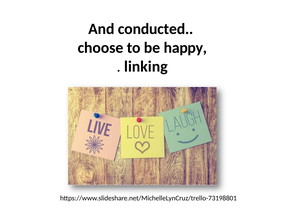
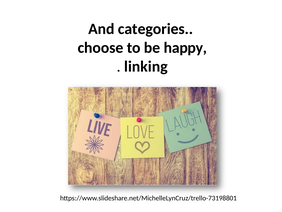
conducted: conducted -> categories (156, 29)
